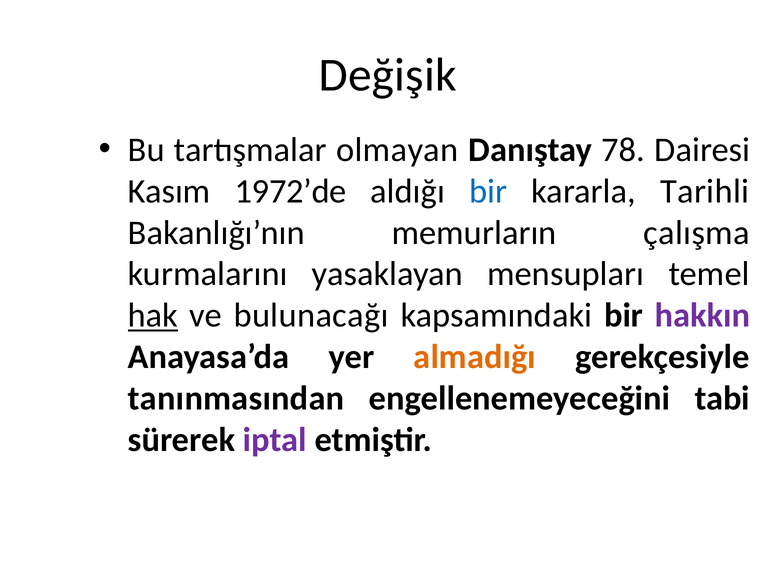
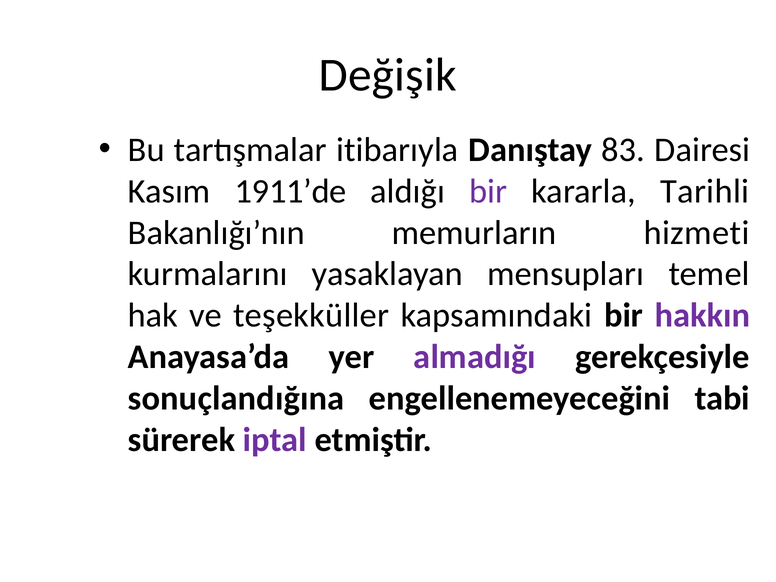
olmayan: olmayan -> itibarıyla (397, 150)
78: 78 -> 83 (623, 150)
1972’de: 1972’de -> 1911’de (291, 191)
bir colour: blue -> purple (488, 191)
çalışma: çalışma -> hizmeti (697, 233)
hak underline: present -> none (153, 315)
bulunacağı: bulunacağı -> teşekküller (311, 315)
almadığı colour: orange -> purple (475, 357)
tanınmasından: tanınmasından -> sonuçlandığına (236, 398)
